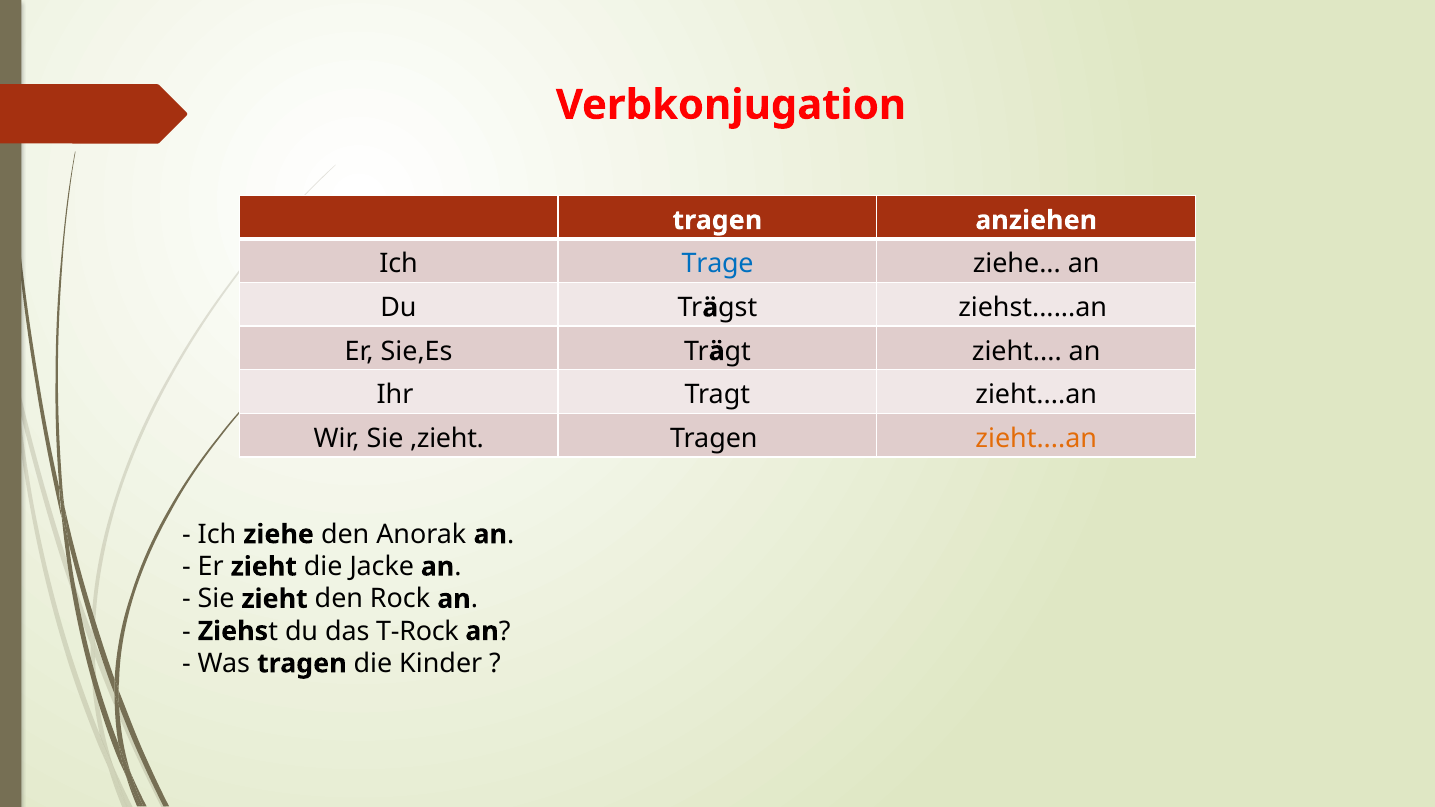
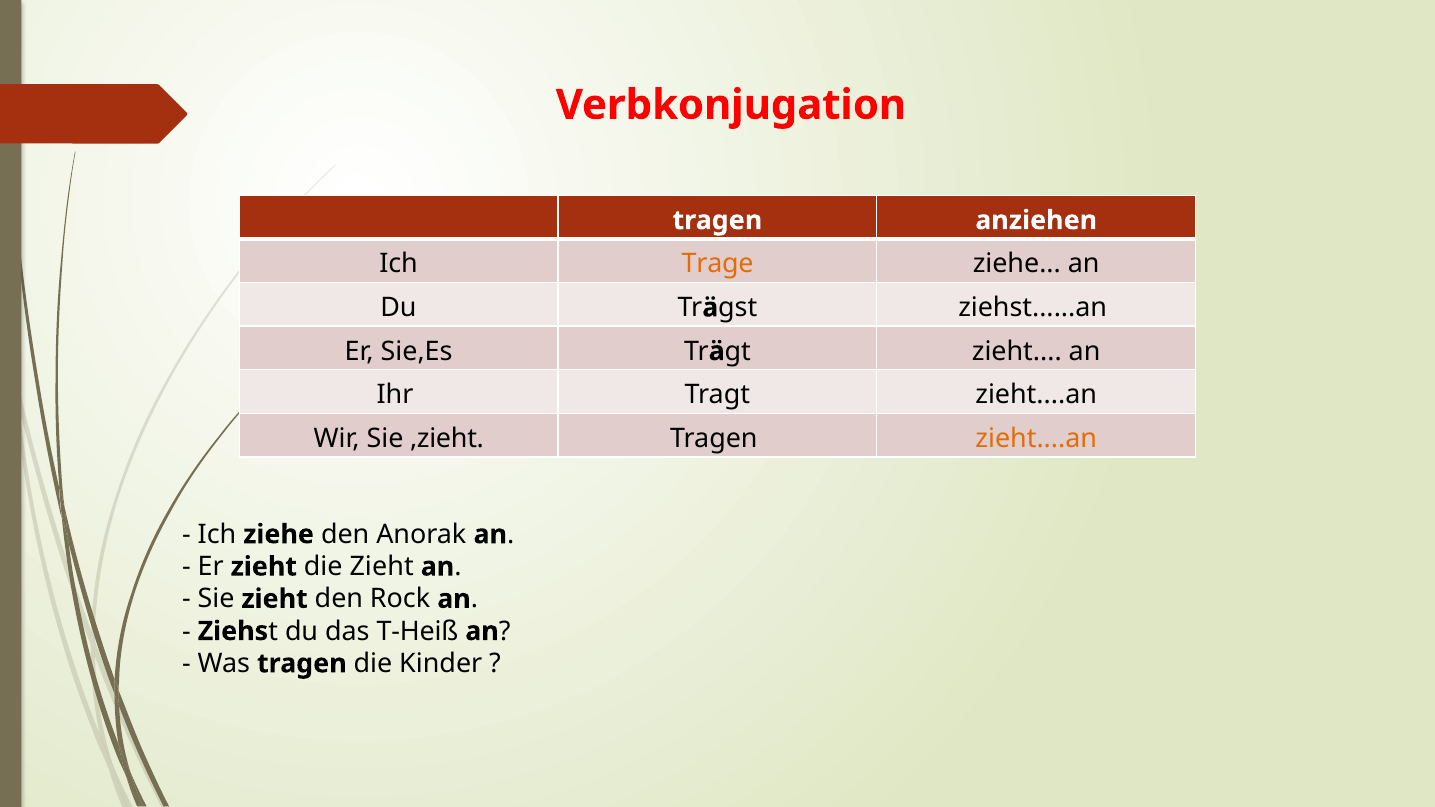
Trage colour: blue -> orange (718, 264)
die Jacke: Jacke -> Zieht (382, 567)
T-Rock: T-Rock -> T-Heiß (417, 631)
